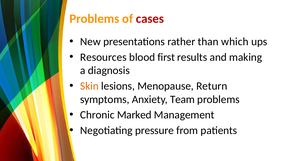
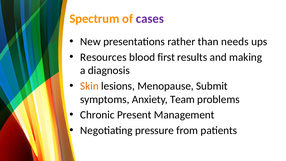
Problems: Problems -> Spectrum (94, 19)
cases colour: red -> purple (150, 19)
which: which -> needs (235, 42)
Return: Return -> Submit (212, 86)
Marked: Marked -> Present (134, 115)
